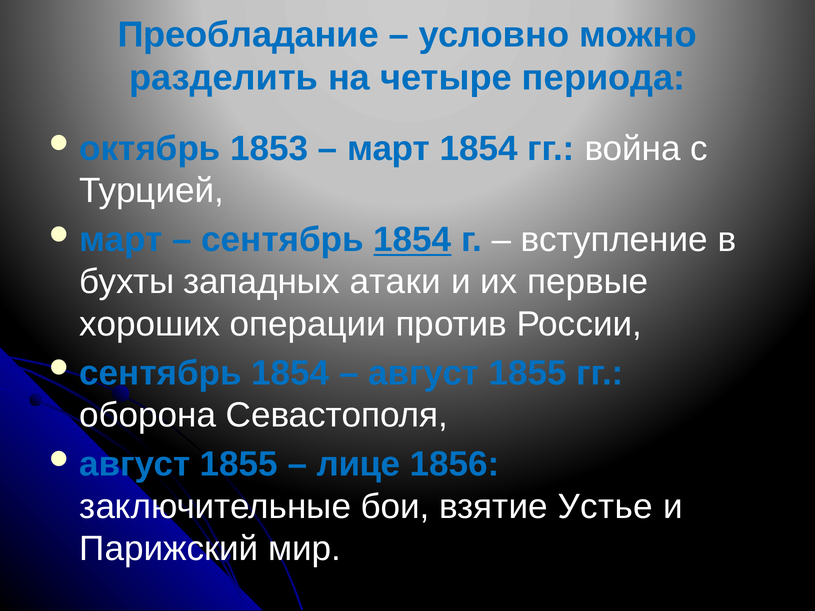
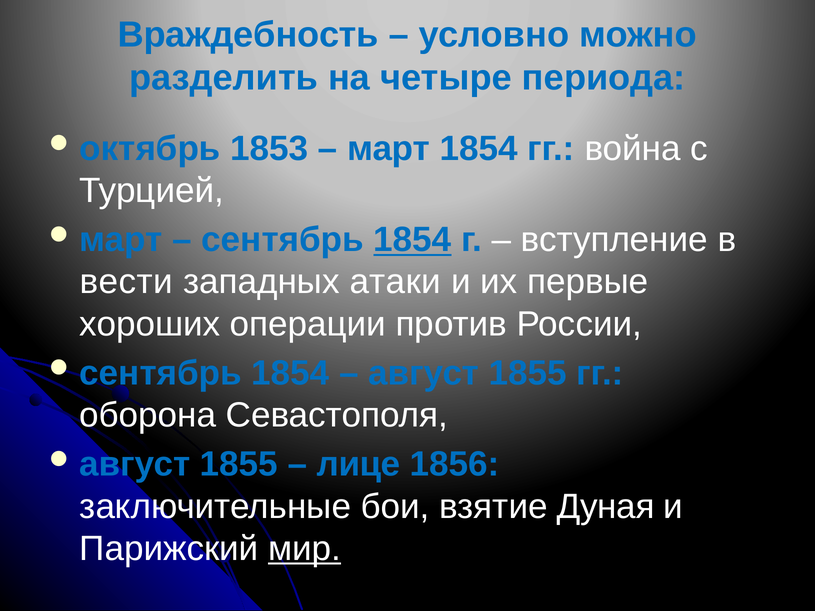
Преобладание: Преобладание -> Враждебность (248, 35)
бухты: бухты -> вести (126, 282)
Устье: Устье -> Дуная (606, 507)
мир underline: none -> present (305, 549)
